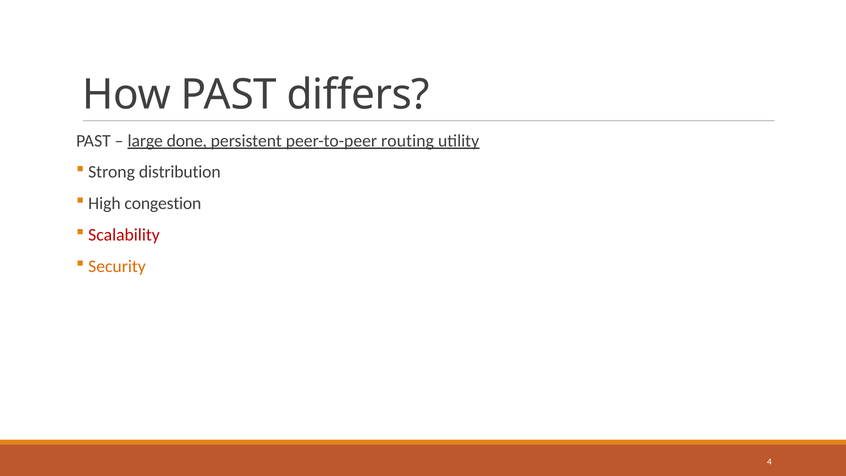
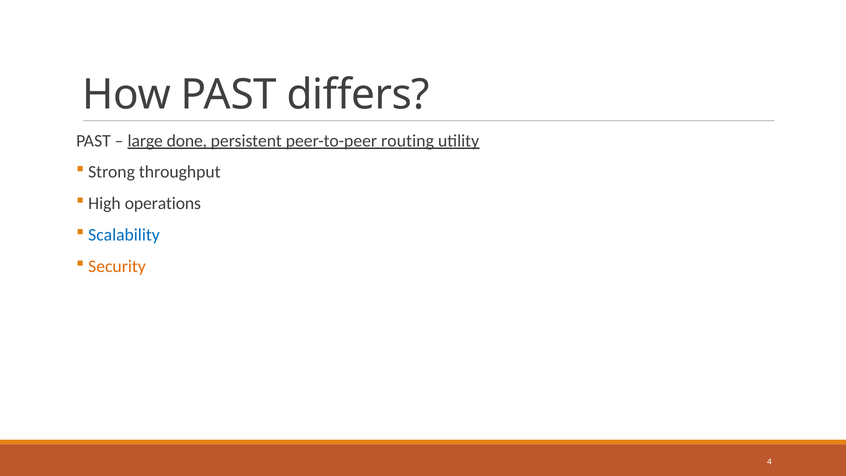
distribution: distribution -> throughput (180, 172)
congestion: congestion -> operations (163, 203)
Scalability colour: red -> blue (124, 235)
